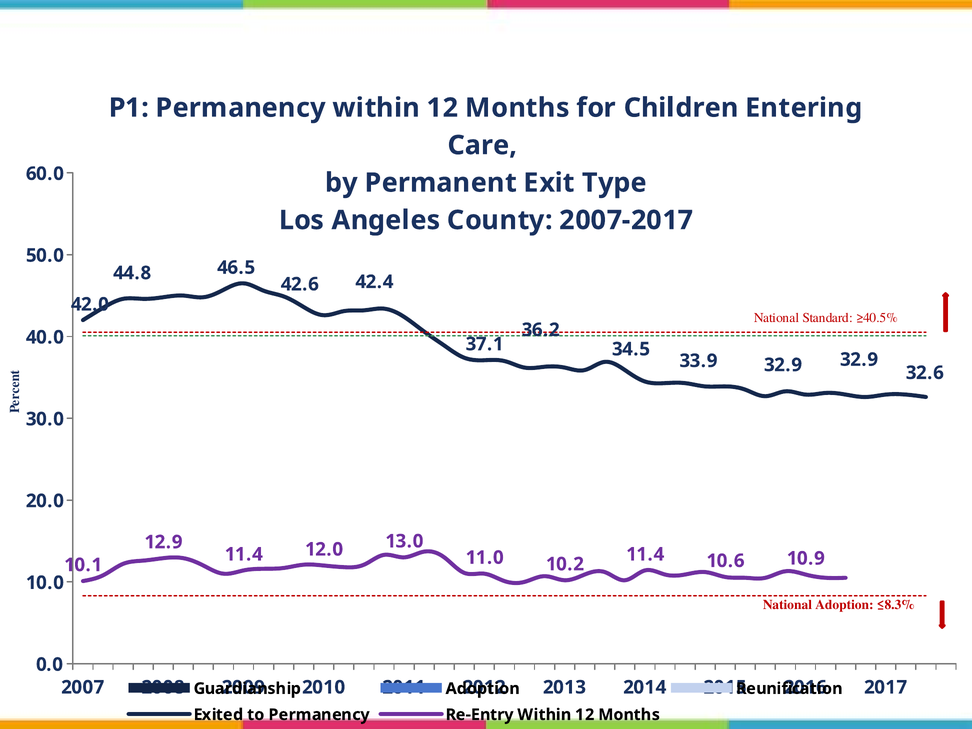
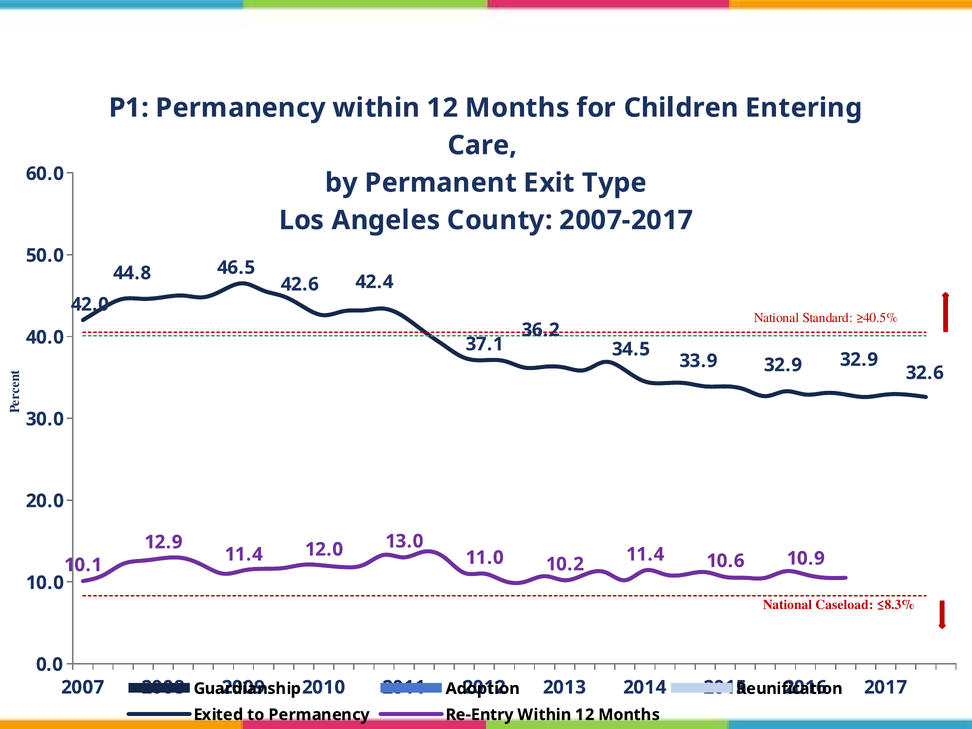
National Adoption: Adoption -> Caseload (844, 605)
